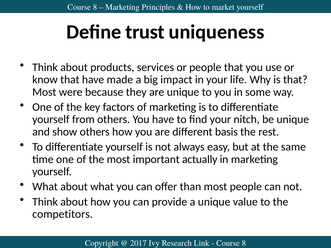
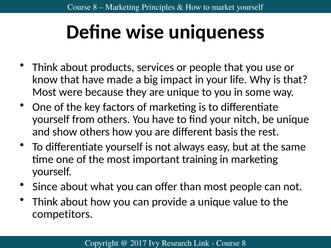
trust: trust -> wise (145, 32)
actually: actually -> training (200, 159)
What: What -> Since (45, 187)
